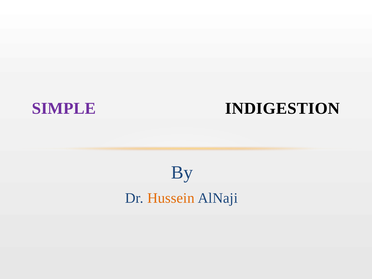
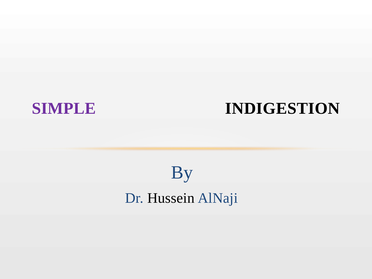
Hussein colour: orange -> black (171, 198)
